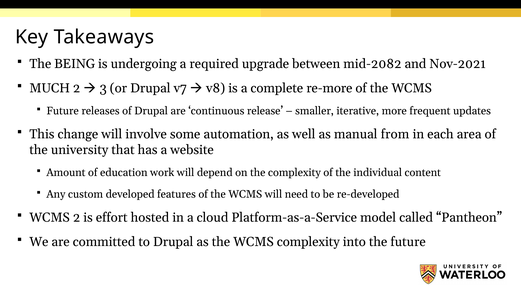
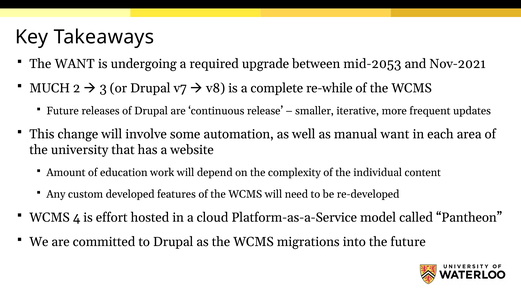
The BEING: BEING -> WANT (75, 64)
mid-2082: mid-2082 -> mid-2053 (372, 64)
re-more: re-more -> re-while (329, 88)
manual from: from -> want (395, 134)
WCMS 2: 2 -> 4 (77, 218)
WCMS complexity: complexity -> migrations (308, 242)
